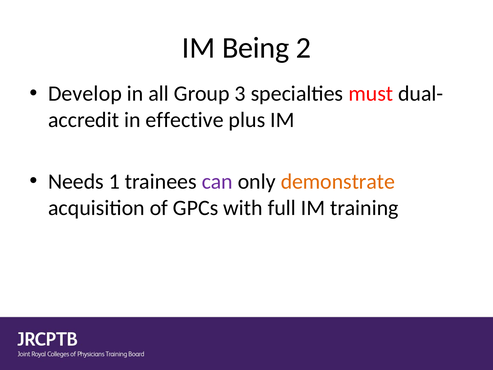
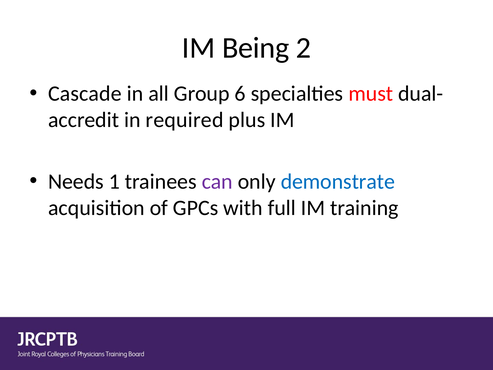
Develop: Develop -> Cascade (85, 94)
3: 3 -> 6 (240, 94)
effective: effective -> required (185, 120)
demonstrate colour: orange -> blue (338, 181)
